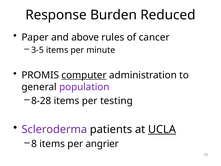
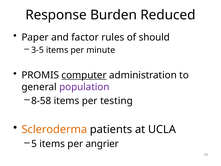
above: above -> factor (85, 37)
cancer: cancer -> should (154, 37)
8-28: 8-28 -> 8-58 (41, 101)
Scleroderma colour: purple -> orange (54, 129)
UCLA underline: present -> none (162, 129)
8: 8 -> 5 (34, 144)
